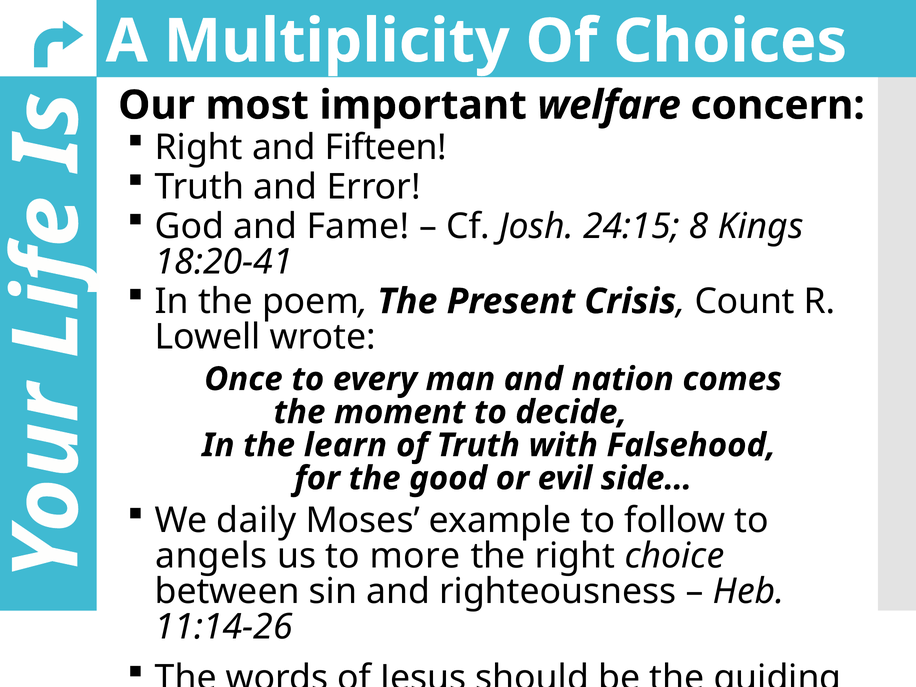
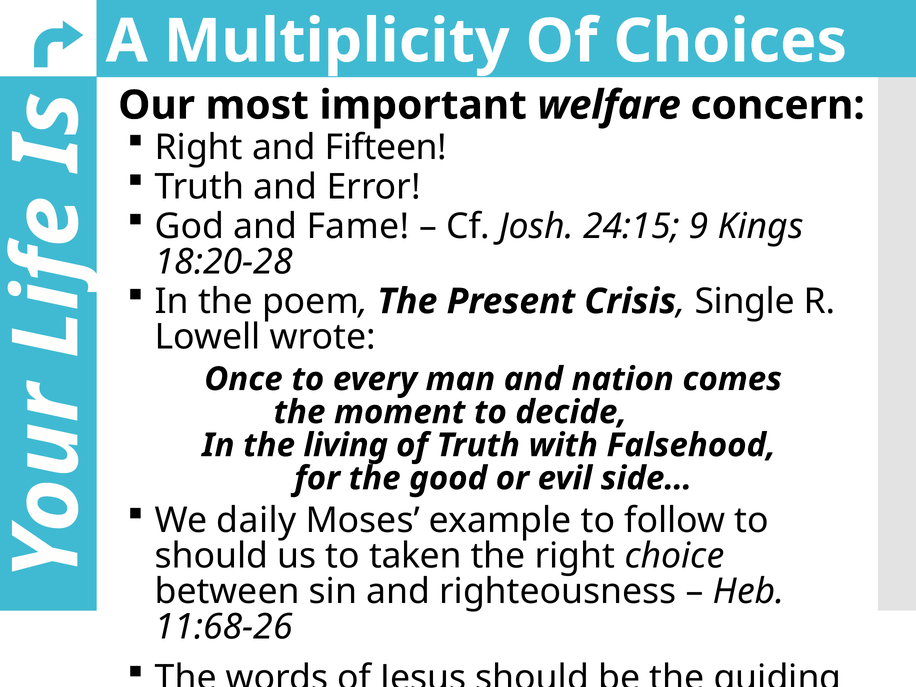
8: 8 -> 9 (699, 226)
18:20-41: 18:20-41 -> 18:20-28 (224, 262)
Count: Count -> Single (745, 301)
learn: learn -> living (346, 445)
angels: angels -> should (211, 556)
more: more -> taken (415, 556)
11:14-26: 11:14-26 -> 11:68-26 (224, 627)
